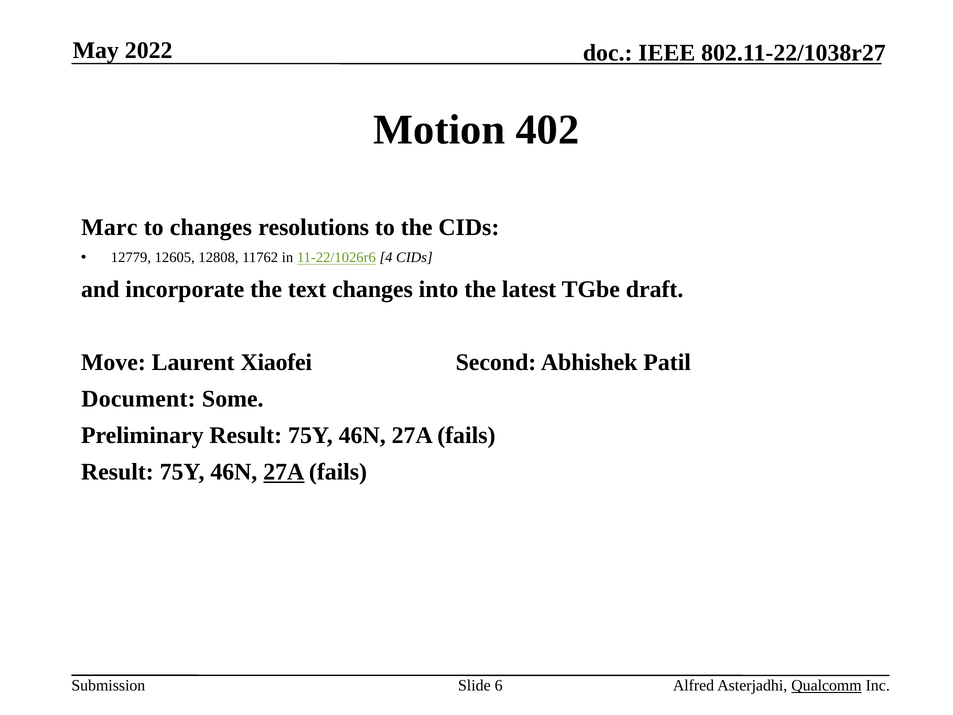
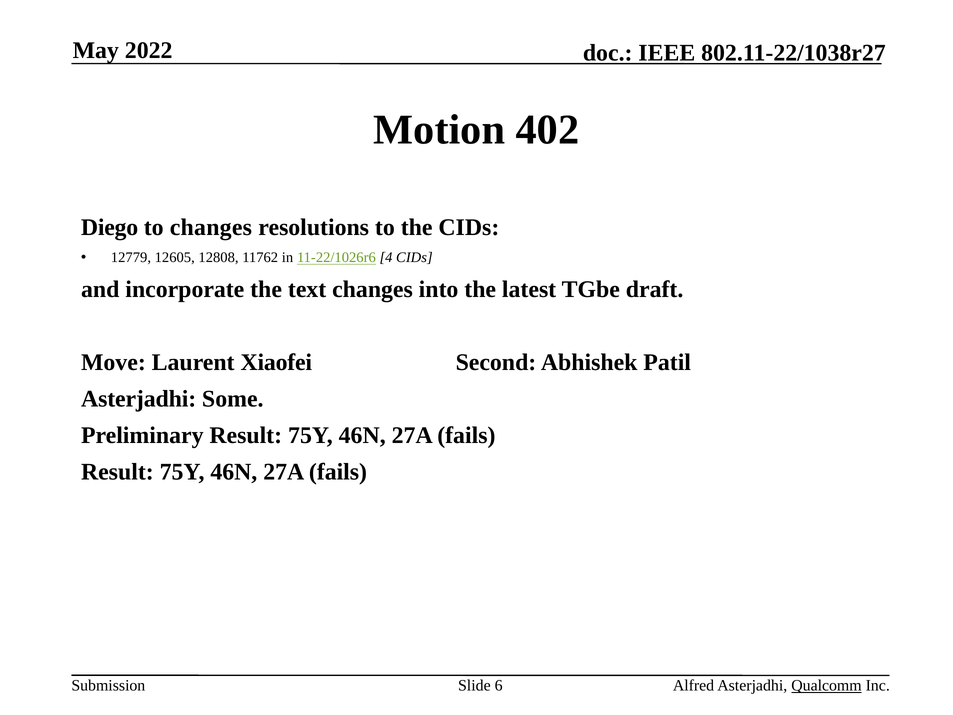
Marc: Marc -> Diego (110, 227)
Document: Document -> Asterjadhi (139, 399)
27A underline: present -> none (284, 472)
